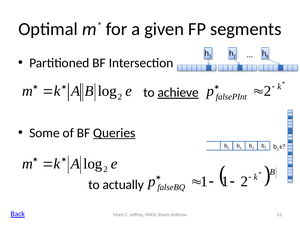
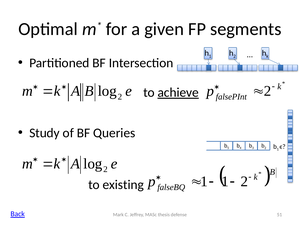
Some: Some -> Study (44, 133)
Queries underline: present -> none (114, 133)
actually: actually -> existing (123, 185)
